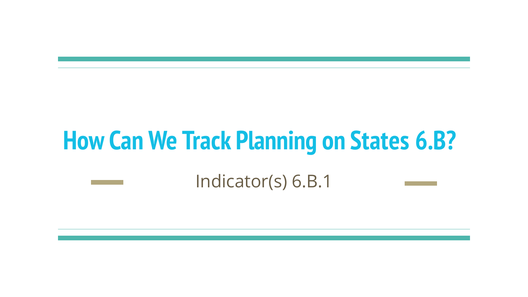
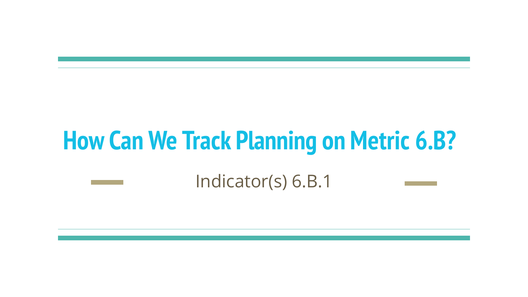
States: States -> Metric (380, 141)
